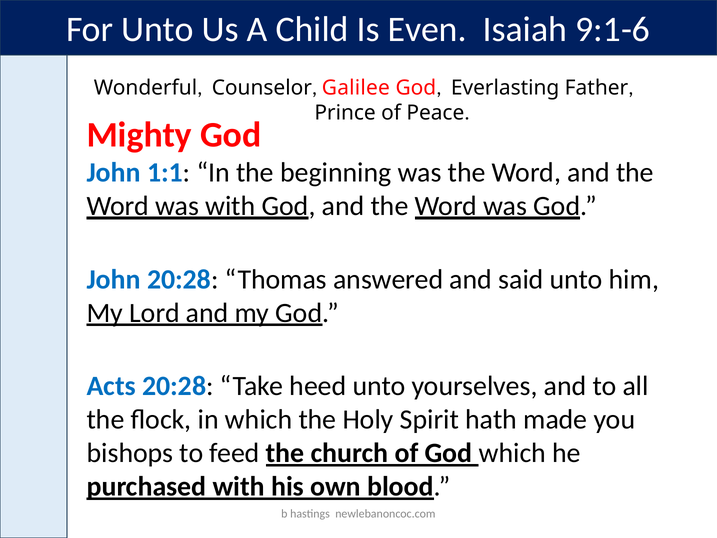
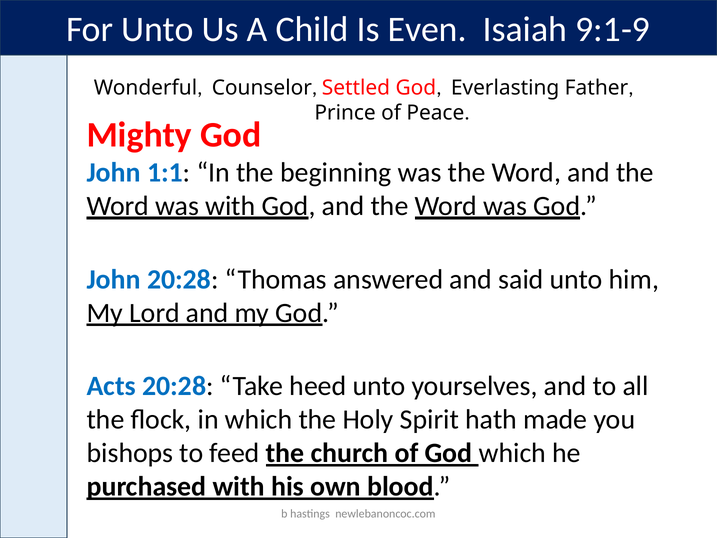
9:1-6: 9:1-6 -> 9:1-9 (613, 29)
Galilee: Galilee -> Settled (356, 88)
